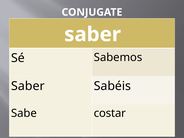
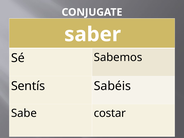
Saber: Saber -> Sentís (28, 86)
